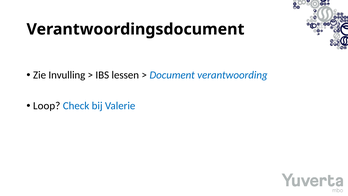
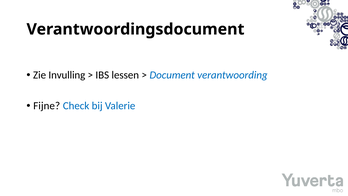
Loop: Loop -> Fijne (47, 106)
